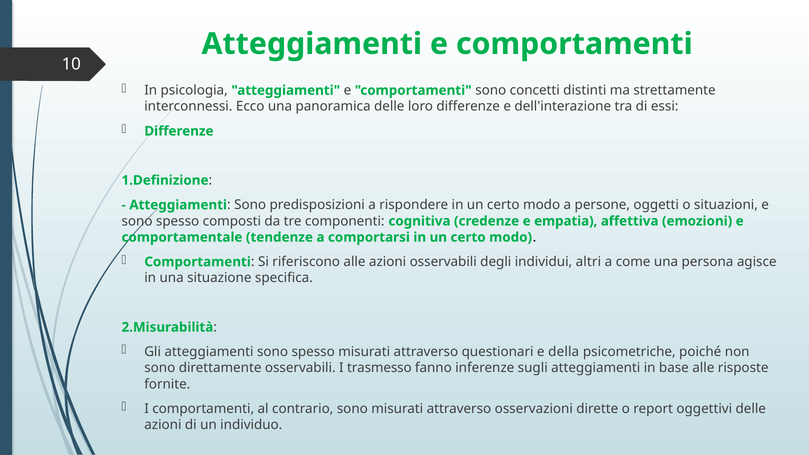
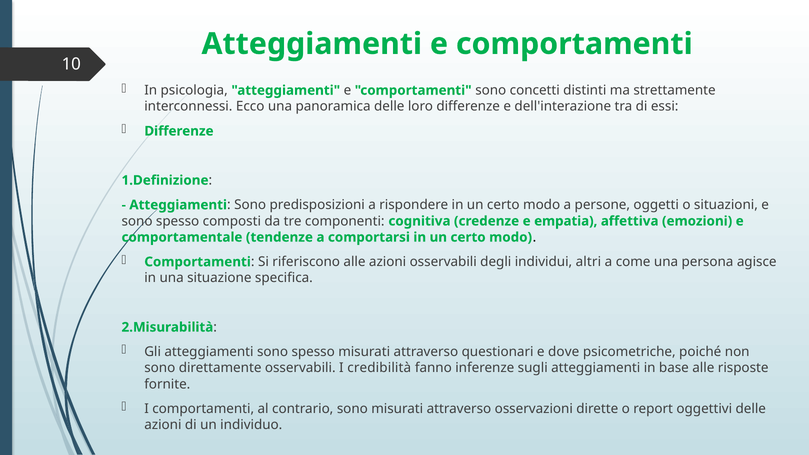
della: della -> dove (564, 352)
trasmesso: trasmesso -> credibilità (379, 368)
